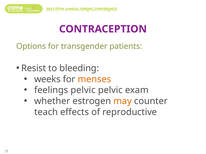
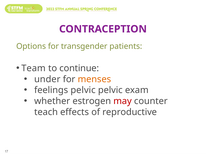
Resist: Resist -> Team (34, 68)
bleeding: bleeding -> continue (79, 68)
weeks: weeks -> under (47, 79)
may colour: orange -> red (123, 101)
